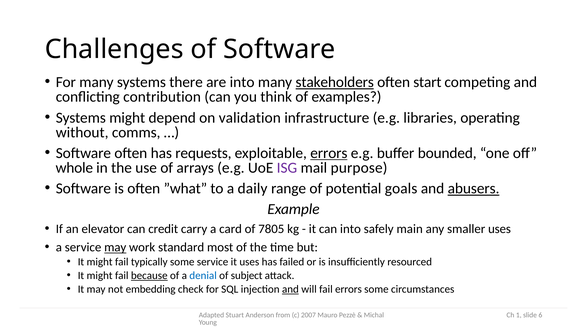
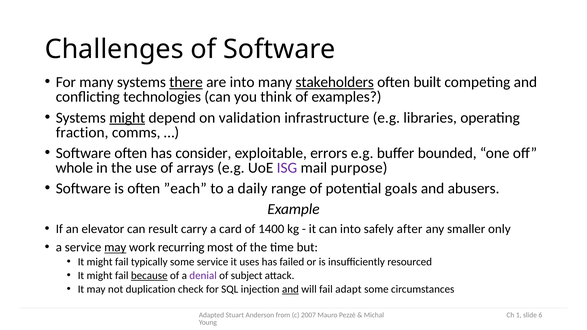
there underline: none -> present (186, 82)
start: start -> built (427, 82)
contribution: contribution -> technologies (162, 97)
might underline: none -> present (127, 118)
without: without -> fraction (82, 132)
requests: requests -> consider (203, 153)
errors underline: present -> none (329, 153)
”what: ”what -> ”each (185, 189)
abusers underline: present -> none (474, 189)
credit: credit -> result (163, 229)
7805: 7805 -> 1400 (271, 229)
main: main -> after (410, 229)
smaller uses: uses -> only (499, 229)
standard: standard -> recurring (181, 248)
denial colour: blue -> purple (203, 276)
embedding: embedding -> duplication (151, 289)
fail errors: errors -> adapt (348, 289)
